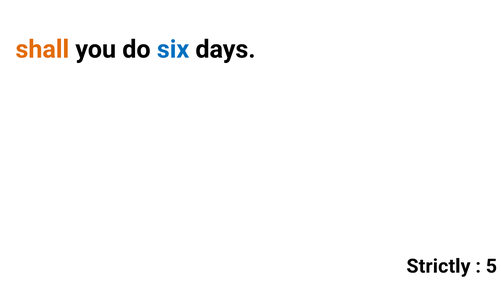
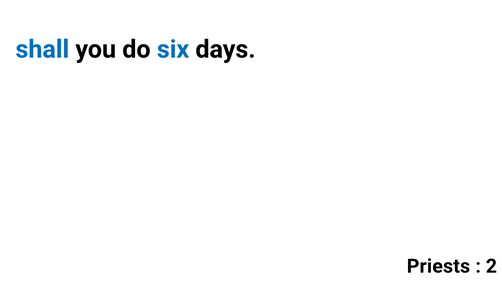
shall colour: orange -> blue (42, 49)
Strictly: Strictly -> Priests (438, 267)
5: 5 -> 2 (491, 267)
